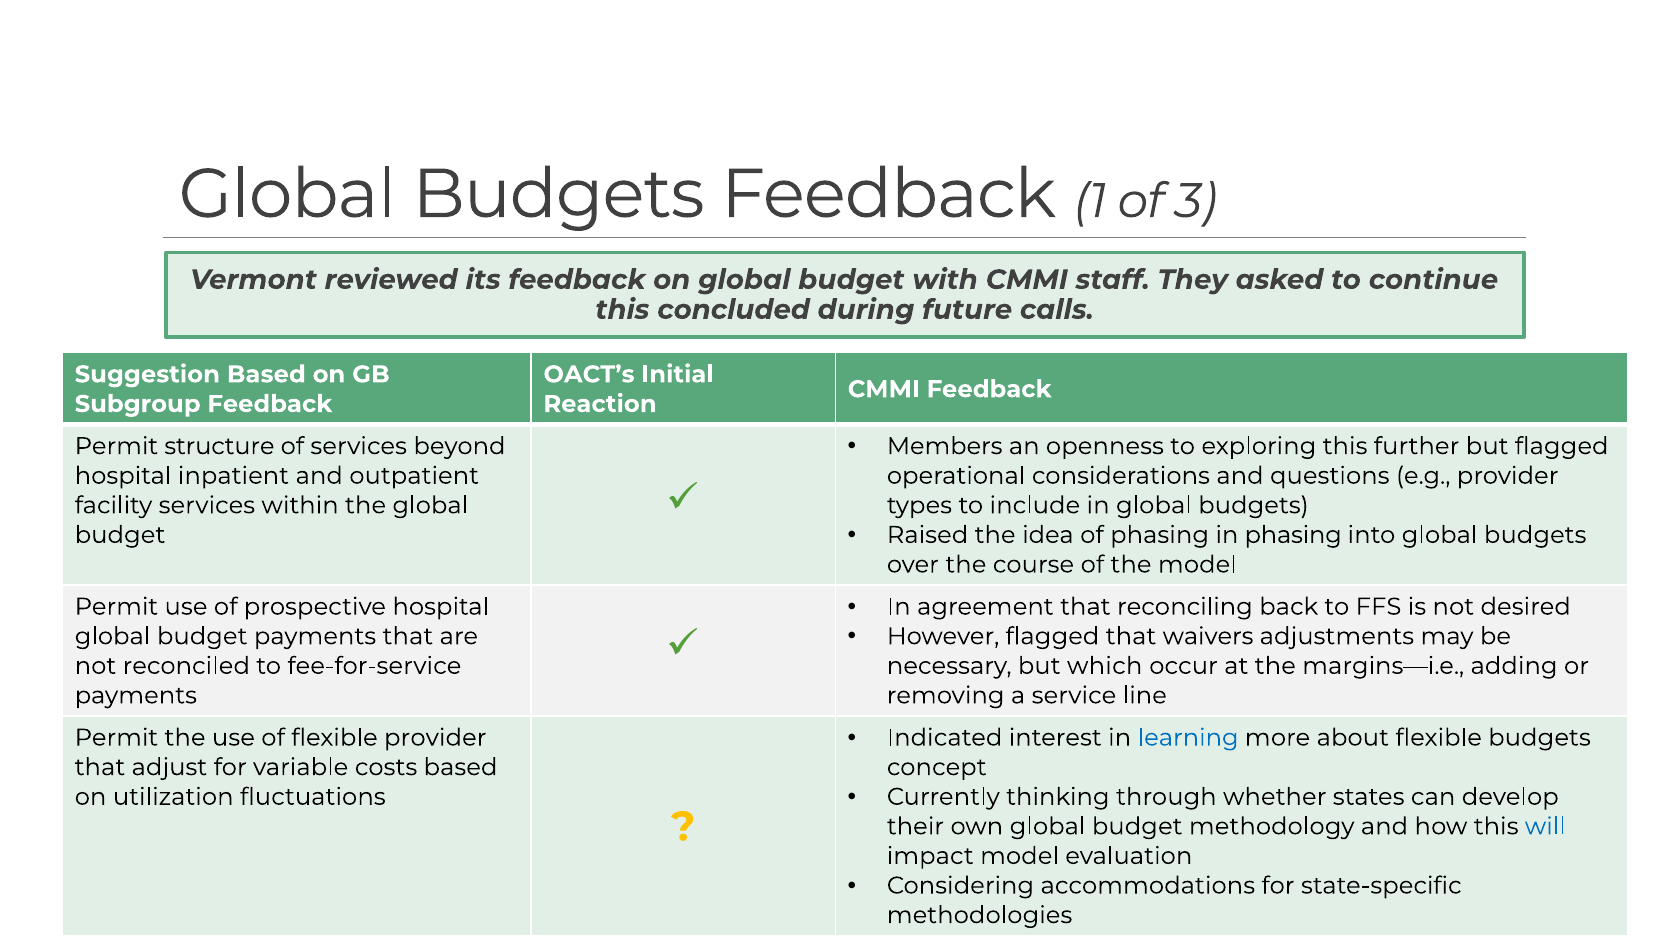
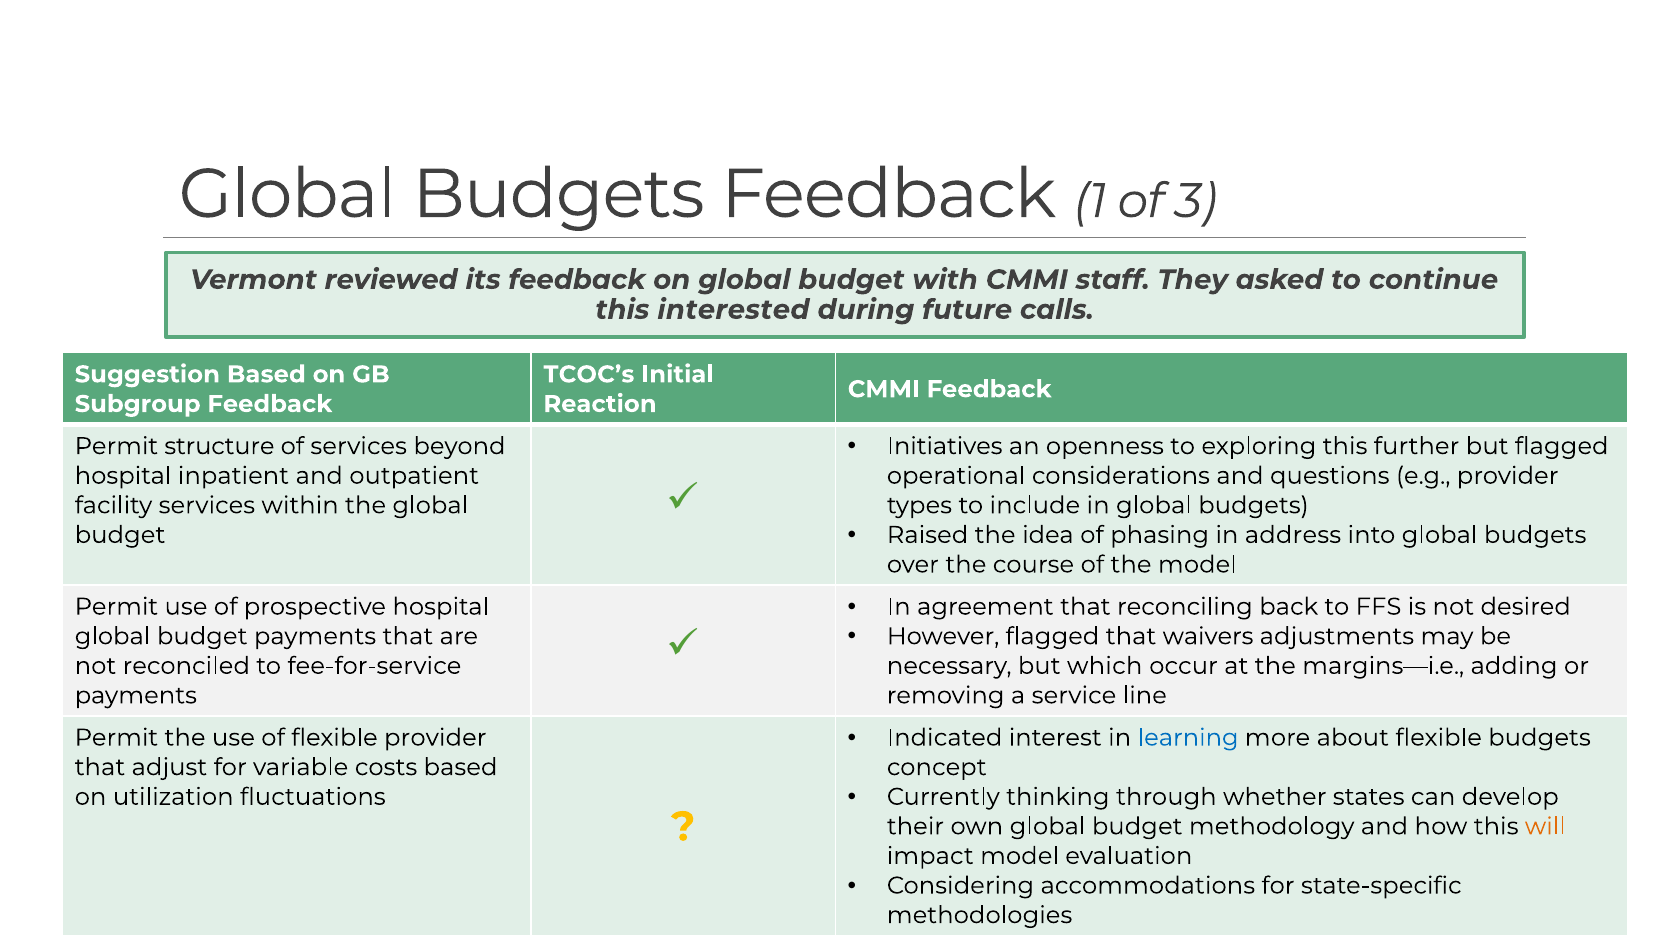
concluded: concluded -> interested (733, 310)
OACT’s: OACT’s -> TCOC’s (589, 374)
Members: Members -> Initiatives (945, 446)
in phasing: phasing -> address (1293, 535)
will colour: blue -> orange (1545, 826)
